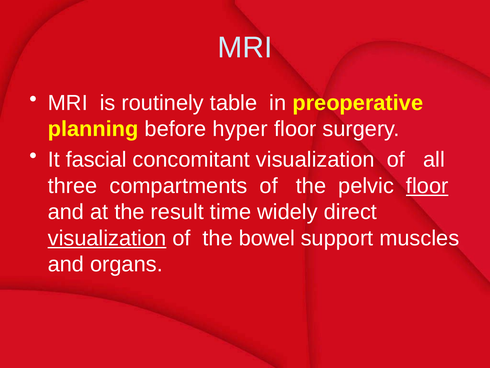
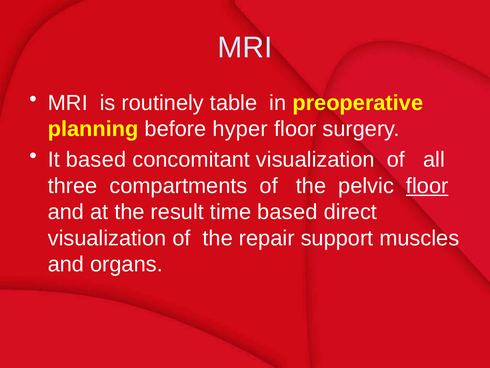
It fascial: fascial -> based (96, 159)
time widely: widely -> based (287, 212)
visualization underline: present -> none (107, 238)
bowel: bowel -> repair (267, 238)
